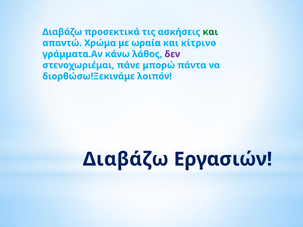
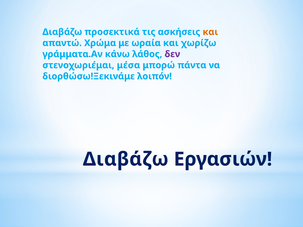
και colour: green -> orange (210, 32)
κίτρινο: κίτρινο -> χωρίζω (199, 43)
πάνε: πάνε -> μέσα (128, 65)
